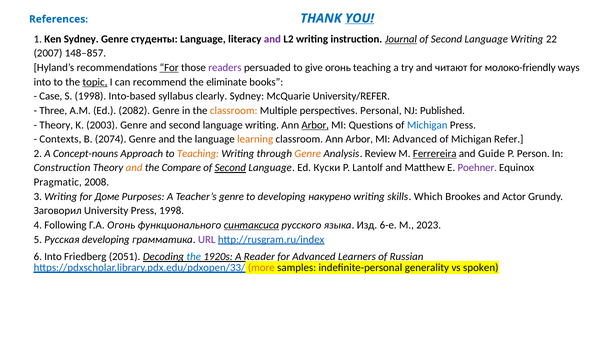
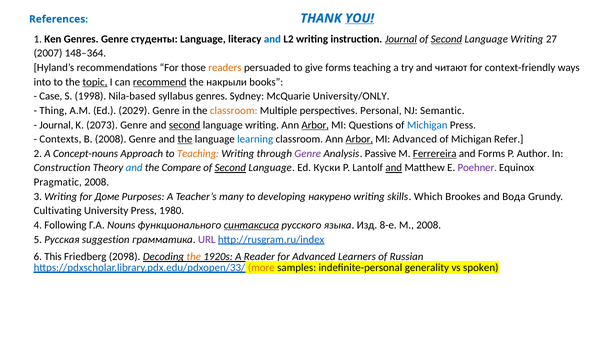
Ken Sydney: Sydney -> Genres (81, 39)
and colour: purple -> blue (272, 39)
Second underline: none -> present (446, 39)
22: 22 -> 27 (552, 39)
148–857: 148–857 -> 148–364 (85, 53)
For underline: present -> none (169, 68)
readers colour: purple -> orange (225, 68)
give огонь: огонь -> forms (338, 68)
молоко-friendly: молоко-friendly -> context-friendly (520, 68)
recommend underline: none -> present (160, 82)
eliminate: eliminate -> накрыли (227, 82)
Into-based: Into-based -> Nila-based (132, 96)
syllabus clearly: clearly -> genres (212, 96)
University/REFER: University/REFER -> University/ONLY (351, 96)
Three: Three -> Thing (53, 111)
2082: 2082 -> 2029 (134, 111)
Published: Published -> Semantic (442, 111)
Theory: Theory -> Journal (56, 125)
2003: 2003 -> 2073 (102, 125)
second underline: none -> present (185, 125)
B 2074: 2074 -> 2008 (111, 139)
the underline: none -> present (185, 139)
learning colour: orange -> blue (255, 139)
Arbor underline: none -> present (359, 139)
Genre colour: orange -> purple (308, 154)
Review: Review -> Passive (381, 154)
and Guide: Guide -> Forms (492, 154)
Person: Person -> Author (533, 154)
and colour: orange -> blue (134, 168)
and underline: none -> present (394, 168)
Teacher’s genre: genre -> many (231, 197)
Actor: Actor -> Вода (514, 197)
Заговорил: Заговорил -> Cultivating (58, 211)
Press 1998: 1998 -> 1980 (172, 211)
Г.А Огонь: Огонь -> Nouns (121, 225)
6-е: 6-е -> 8-е (388, 225)
М 2023: 2023 -> 2008 (429, 225)
Русская developing: developing -> suggestion (106, 240)
6 Into: Into -> This (53, 257)
2051: 2051 -> 2098 (125, 257)
the colour: blue -> orange (194, 257)
